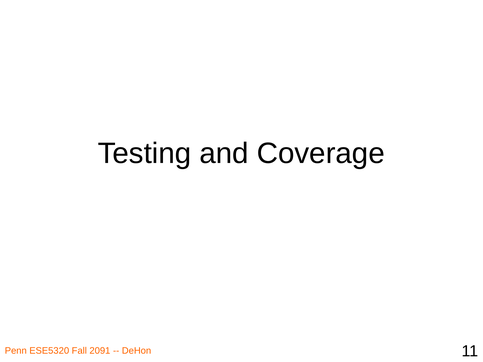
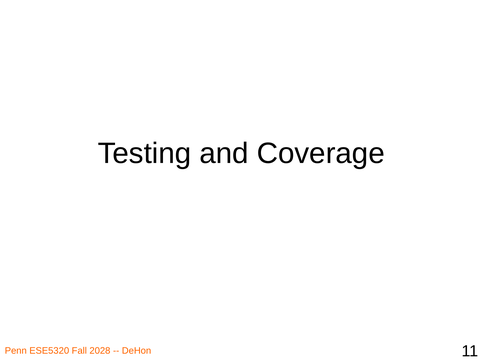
2091: 2091 -> 2028 (100, 351)
